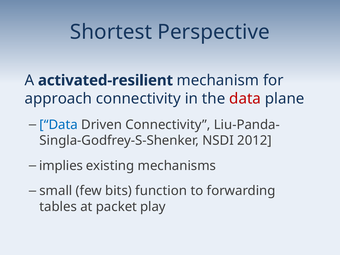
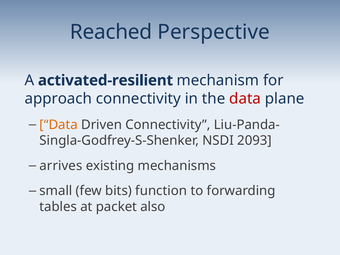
Shortest: Shortest -> Reached (111, 32)
Data colour: blue -> orange (59, 125)
2012: 2012 -> 2093 (254, 141)
implies: implies -> arrives (61, 166)
play: play -> also (153, 207)
